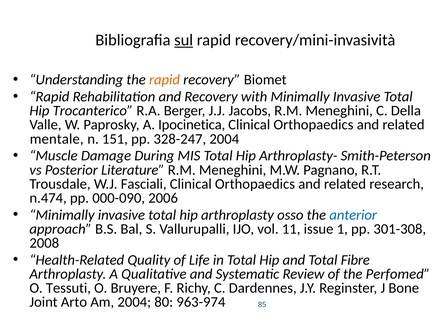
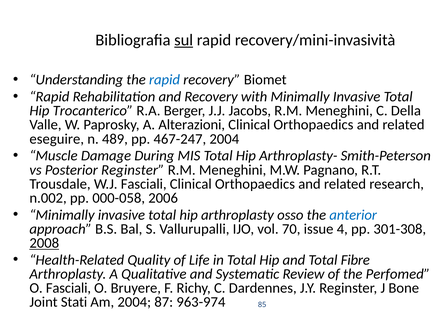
rapid colour: orange -> blue (165, 80)
Ipocinetica: Ipocinetica -> Alterazioni (192, 125)
mentale: mentale -> eseguire (57, 139)
151: 151 -> 489 (115, 139)
328-247: 328-247 -> 467-247 (180, 139)
Posterior Literature: Literature -> Reginster (133, 170)
n.474: n.474 -> n.002 (48, 198)
000-090: 000-090 -> 000-058 (119, 198)
11: 11 -> 70 (291, 229)
1: 1 -> 4 (342, 229)
2008 underline: none -> present (44, 243)
O Tessuti: Tessuti -> Fasciali (68, 288)
Arto: Arto -> Stati (74, 302)
80: 80 -> 87 (164, 302)
